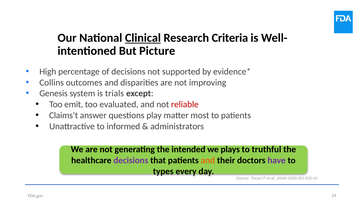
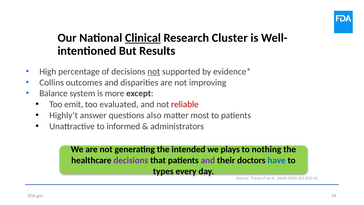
Criteria: Criteria -> Cluster (230, 38)
Picture: Picture -> Results (157, 51)
not underline: none -> present (154, 72)
Genesis: Genesis -> Balance (54, 93)
trials: trials -> more (115, 93)
Claims’t: Claims’t -> Highly’t (64, 115)
play: play -> also (154, 115)
truthful: truthful -> nothing (266, 149)
and colour: orange -> purple (208, 160)
have colour: purple -> blue (277, 160)
